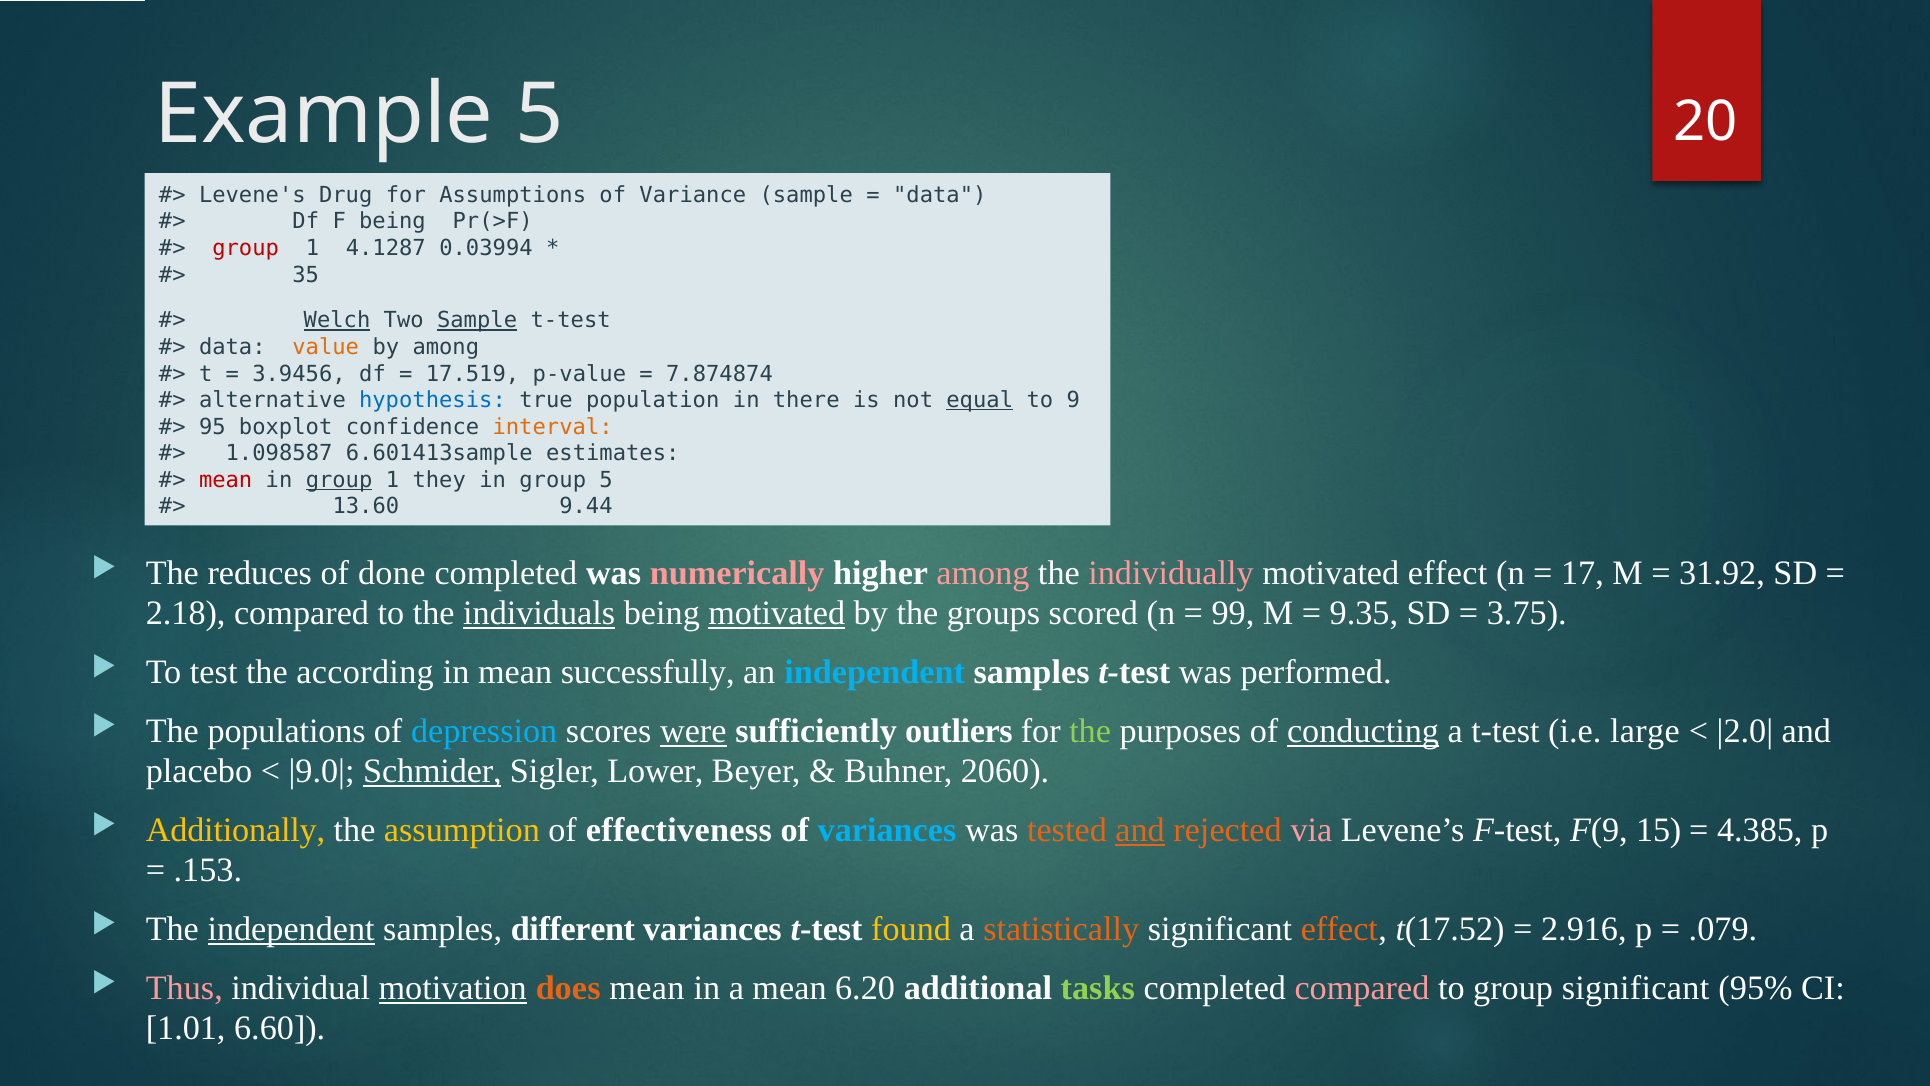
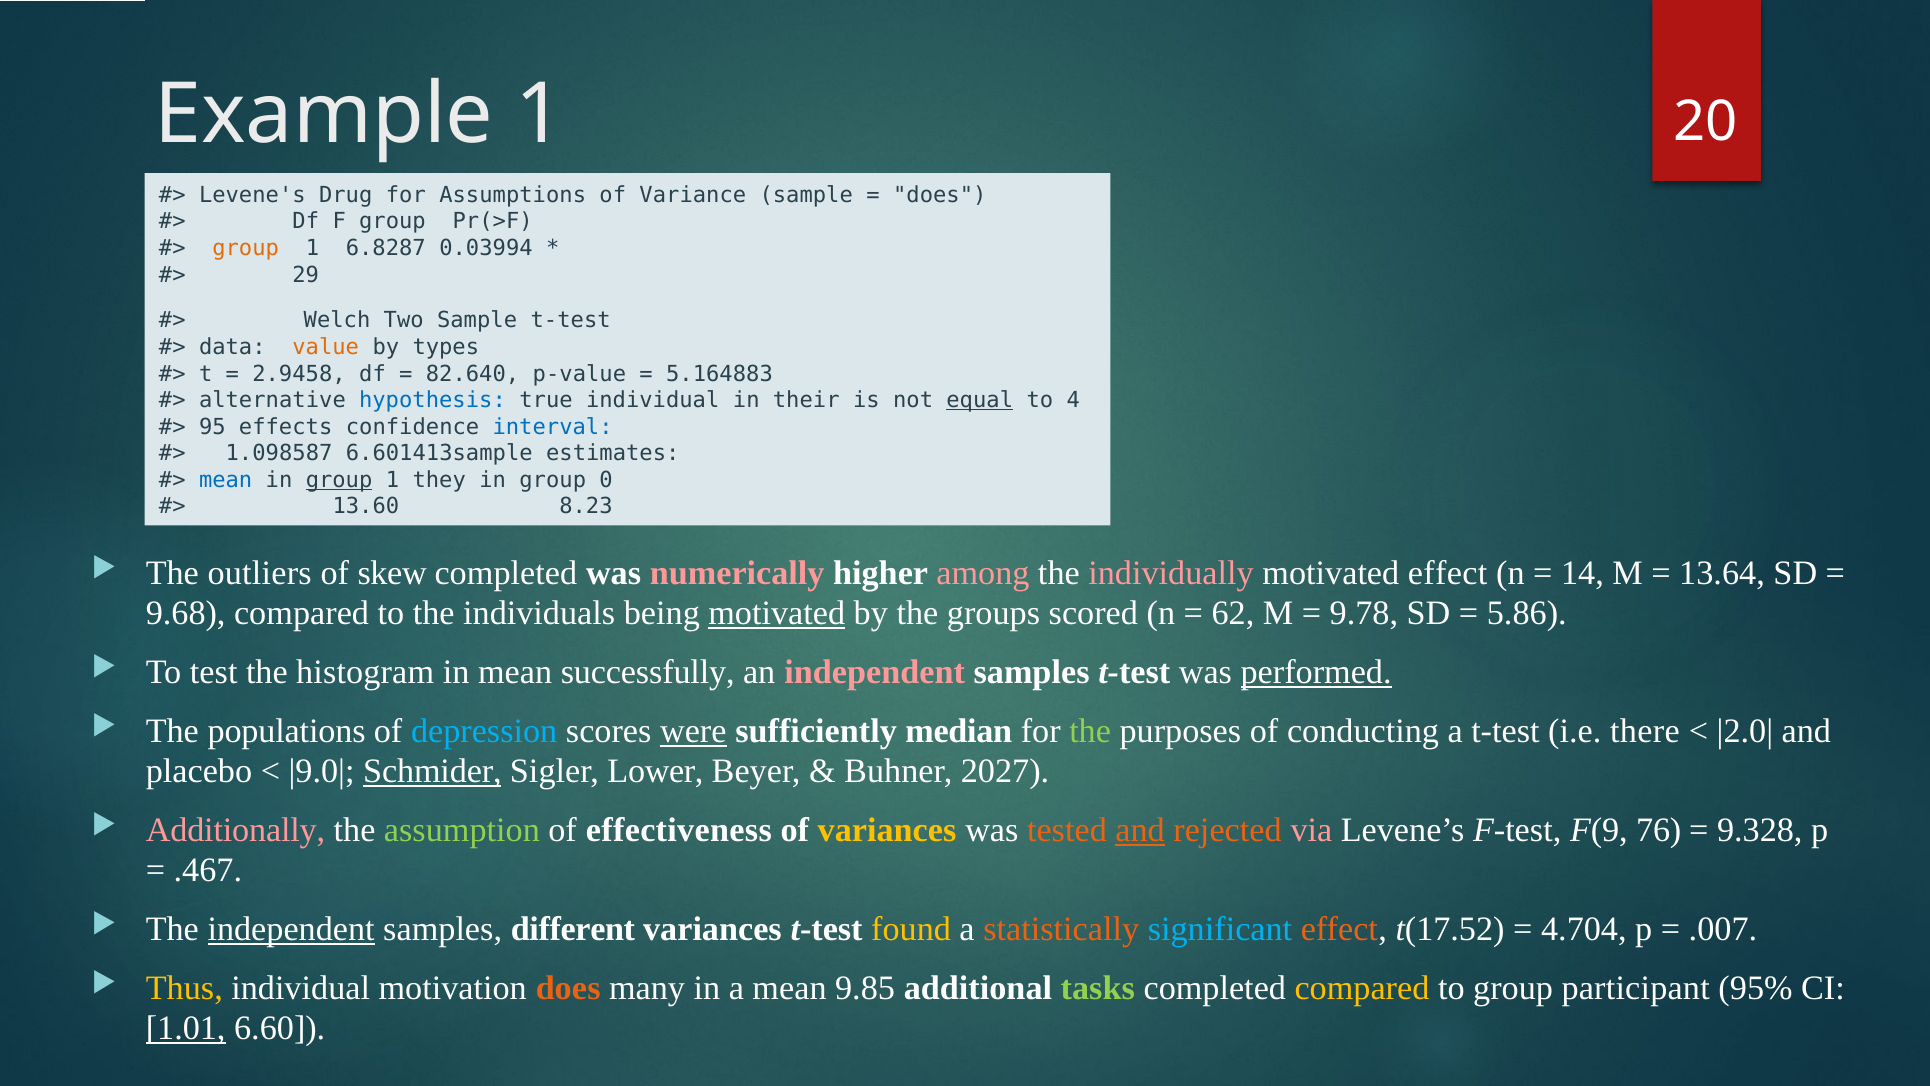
Example 5: 5 -> 1 (540, 114)
data: data -> does (940, 195)
F being: being -> group (392, 222)
group colour: red -> orange (246, 248)
4.1287: 4.1287 -> 6.8287 (386, 248)
35: 35 -> 29 (306, 275)
Welch underline: present -> none (337, 320)
Sample underline: present -> none (477, 320)
by among: among -> types (446, 347)
3.9456: 3.9456 -> 2.9458 (299, 374)
17.519: 17.519 -> 82.640 (473, 374)
7.874874: 7.874874 -> 5.164883 (719, 374)
true population: population -> individual (653, 400)
there: there -> their (806, 400)
9: 9 -> 4 (1073, 400)
boxplot: boxplot -> effects (286, 427)
interval colour: orange -> blue (553, 427)
mean colour: red -> blue (226, 480)
group 5: 5 -> 0 (606, 480)
9.44: 9.44 -> 8.23 (586, 506)
reduces: reduces -> outliers (260, 573)
done: done -> skew (392, 573)
17: 17 -> 14 (1583, 573)
31.92: 31.92 -> 13.64 (1722, 573)
2.18: 2.18 -> 9.68 (186, 613)
individuals underline: present -> none (539, 613)
99: 99 -> 62 (1233, 613)
9.35: 9.35 -> 9.78 (1364, 613)
3.75: 3.75 -> 5.86 (1527, 613)
according: according -> histogram (365, 672)
independent colour: light blue -> pink (875, 672)
performed underline: none -> present (1316, 672)
outliers: outliers -> median (959, 731)
conducting underline: present -> none (1363, 731)
large: large -> there (1645, 731)
2060: 2060 -> 2027 (1005, 771)
Additionally colour: yellow -> pink (236, 830)
assumption colour: yellow -> light green (462, 830)
variances colour: light blue -> yellow (887, 830)
15: 15 -> 76 (1659, 830)
4.385: 4.385 -> 9.328 (1760, 830)
.153: .153 -> .467 (208, 870)
significant colour: white -> light blue (1220, 929)
2.916: 2.916 -> 4.704 (1584, 929)
.079: .079 -> .007 (1723, 929)
Thus colour: pink -> yellow (184, 988)
motivation underline: present -> none (453, 988)
does mean: mean -> many (647, 988)
6.20: 6.20 -> 9.85 (865, 988)
compared colour: pink -> yellow (1362, 988)
group significant: significant -> participant (1636, 988)
1.01 underline: none -> present (186, 1028)
